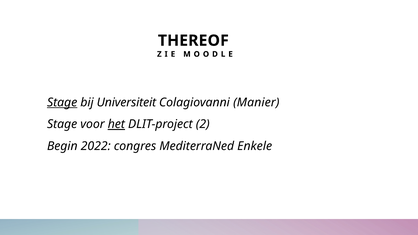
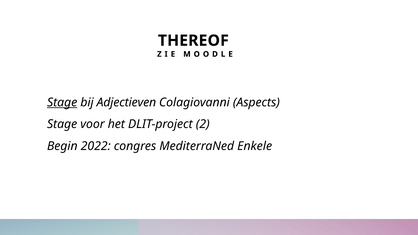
Universiteit: Universiteit -> Adjectieven (126, 102)
Manier: Manier -> Aspects (256, 102)
het underline: present -> none (116, 124)
